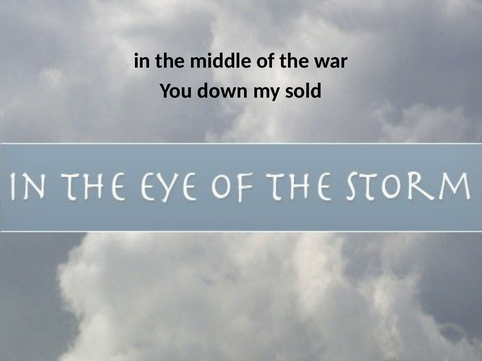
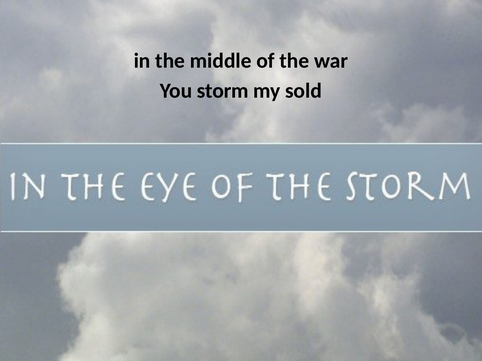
down: down -> storm (223, 91)
